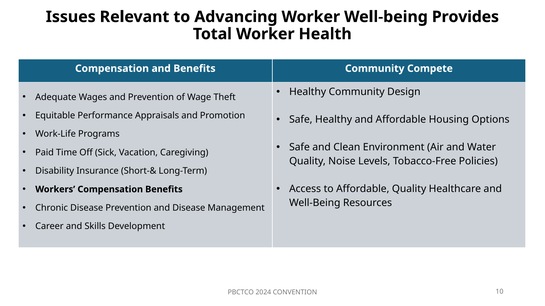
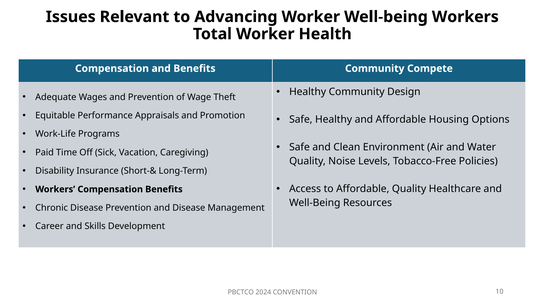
Well-being Provides: Provides -> Workers (465, 17)
